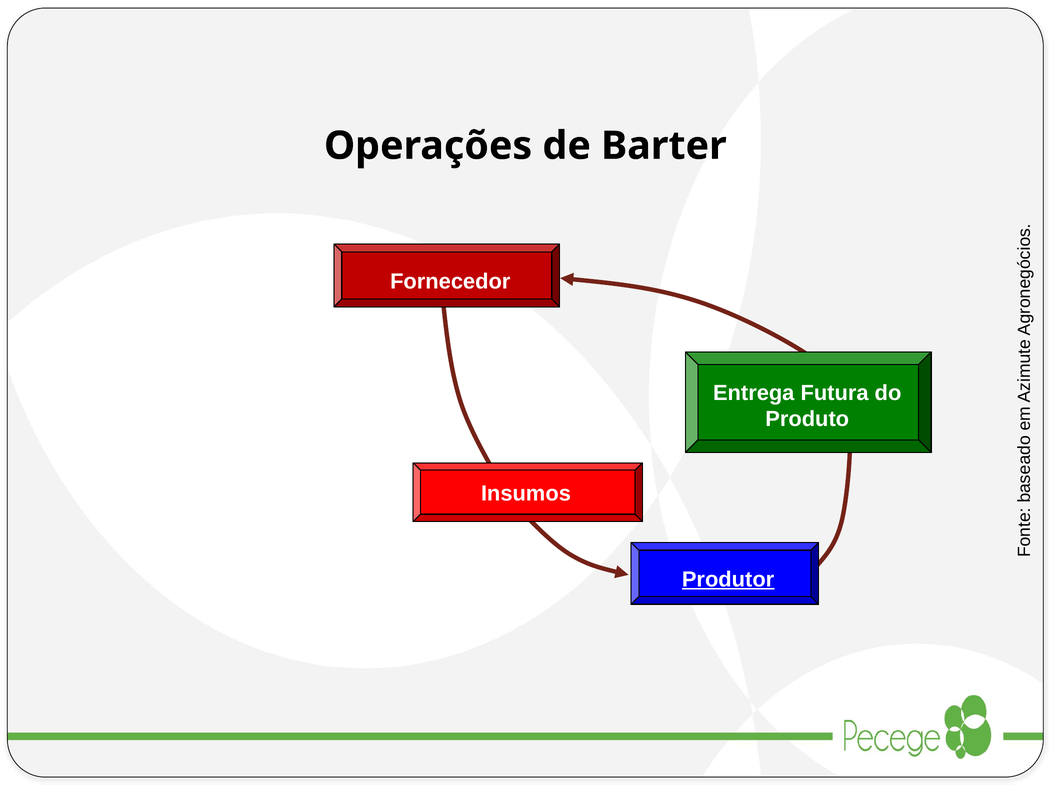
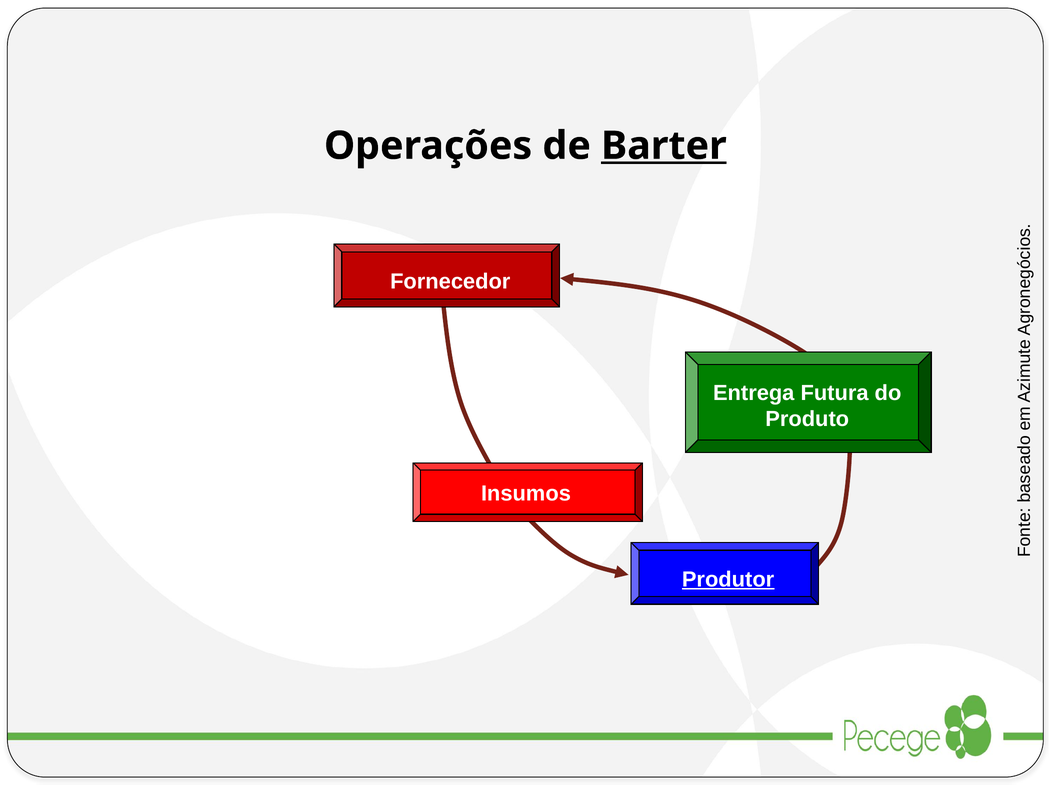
Barter underline: none -> present (664, 146)
